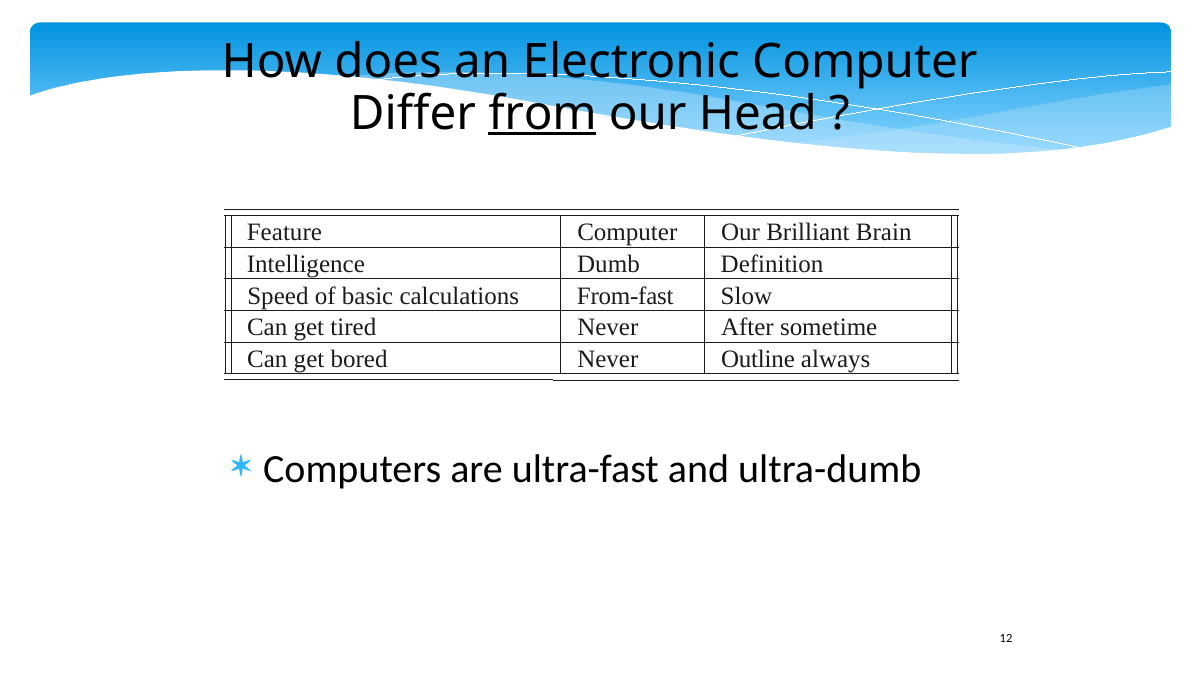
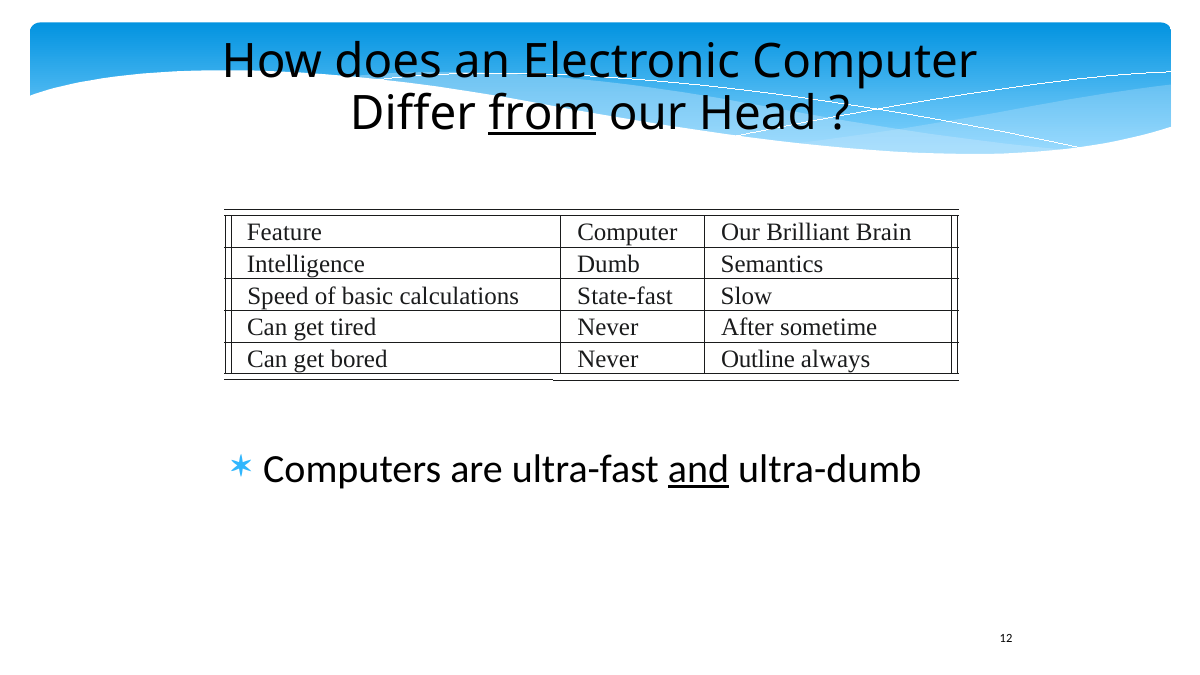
Definition: Definition -> Semantics (772, 264)
From-fast: From-fast -> State-fast (625, 296)
and underline: none -> present (698, 469)
